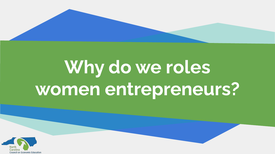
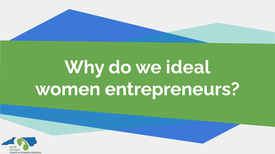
roles: roles -> ideal (188, 68)
